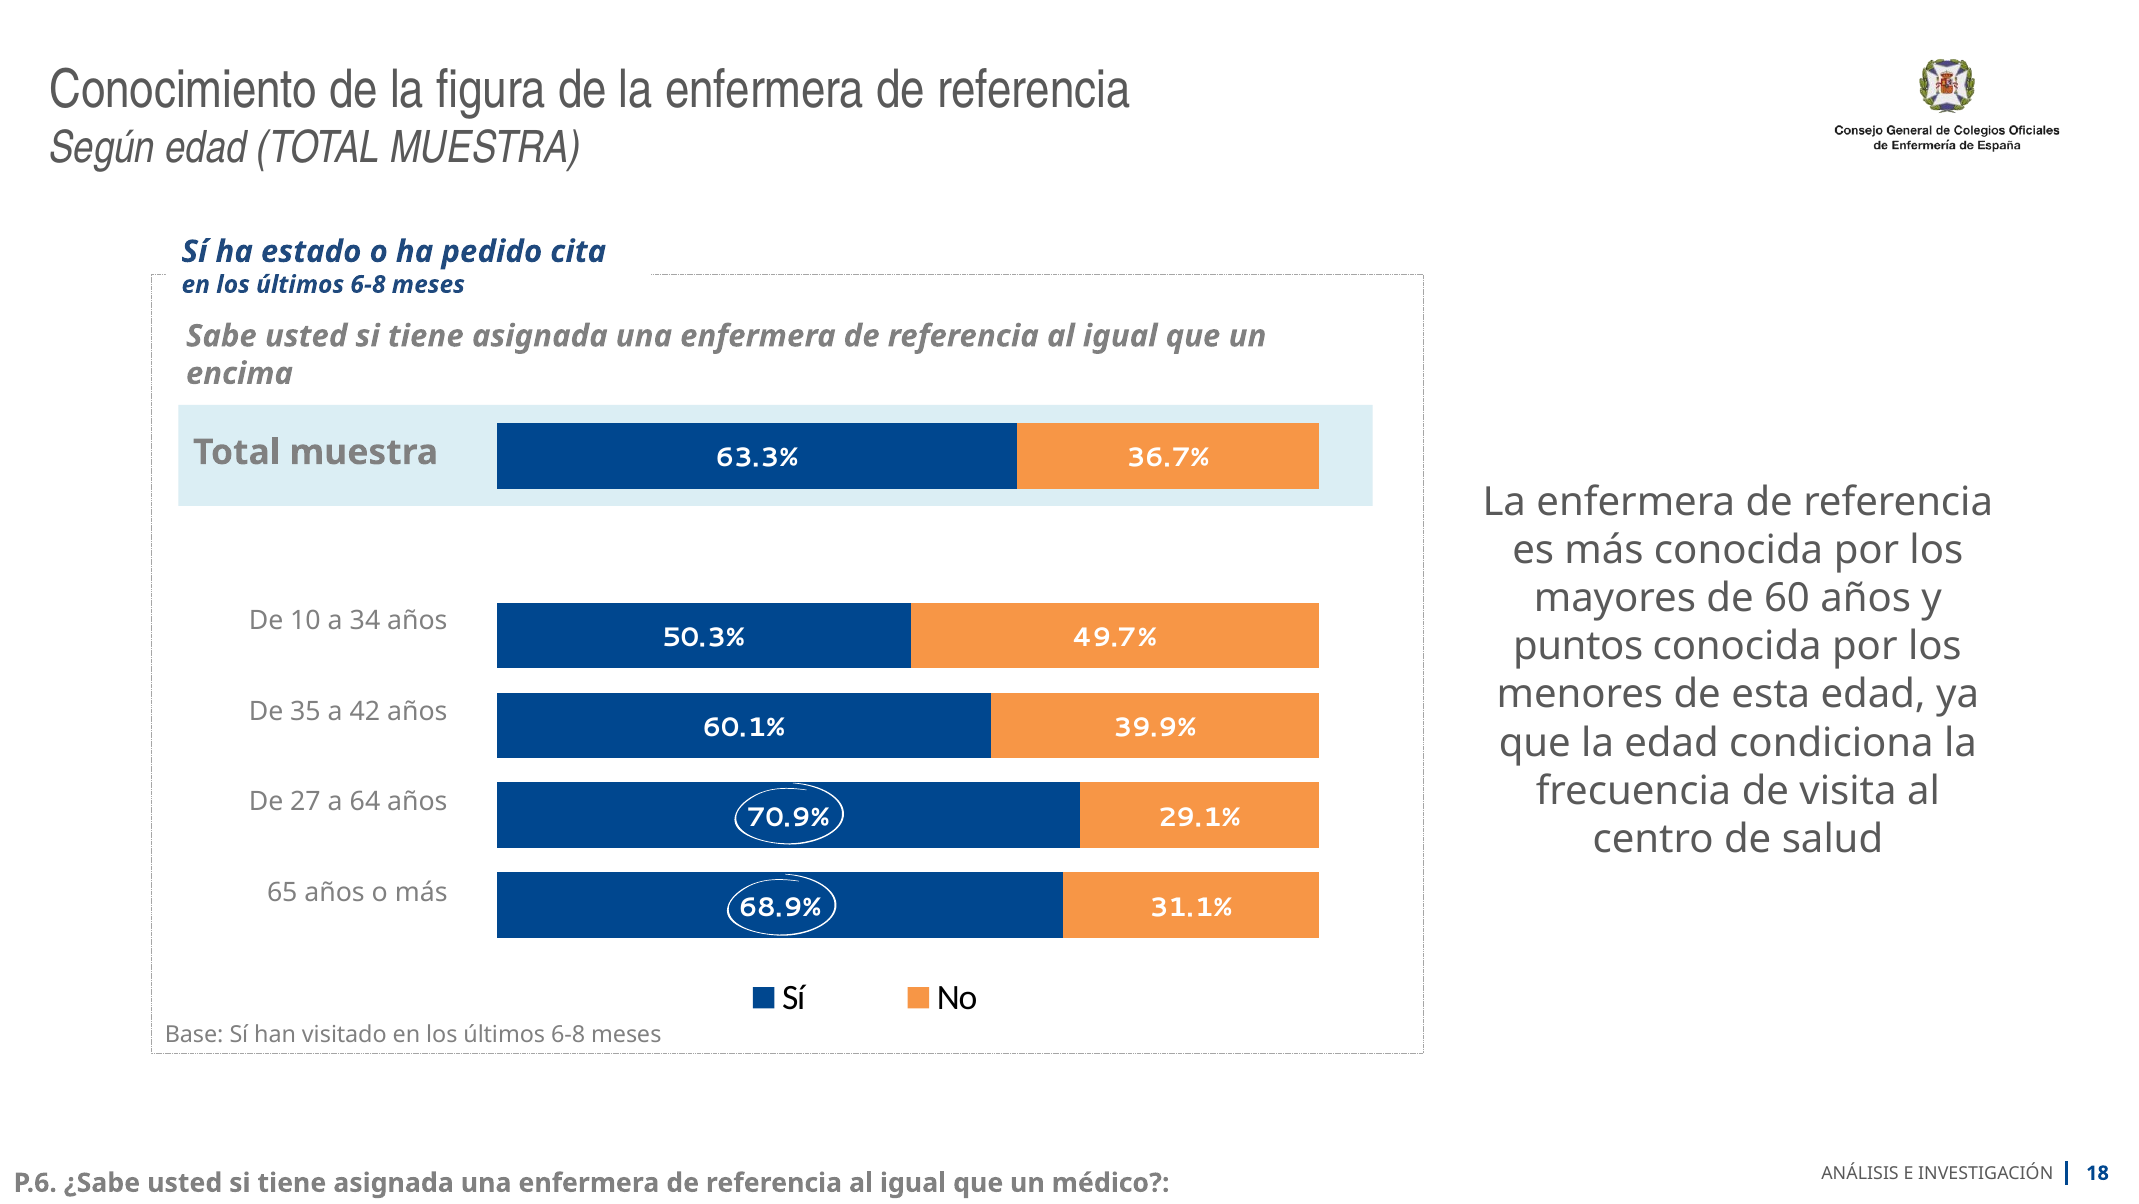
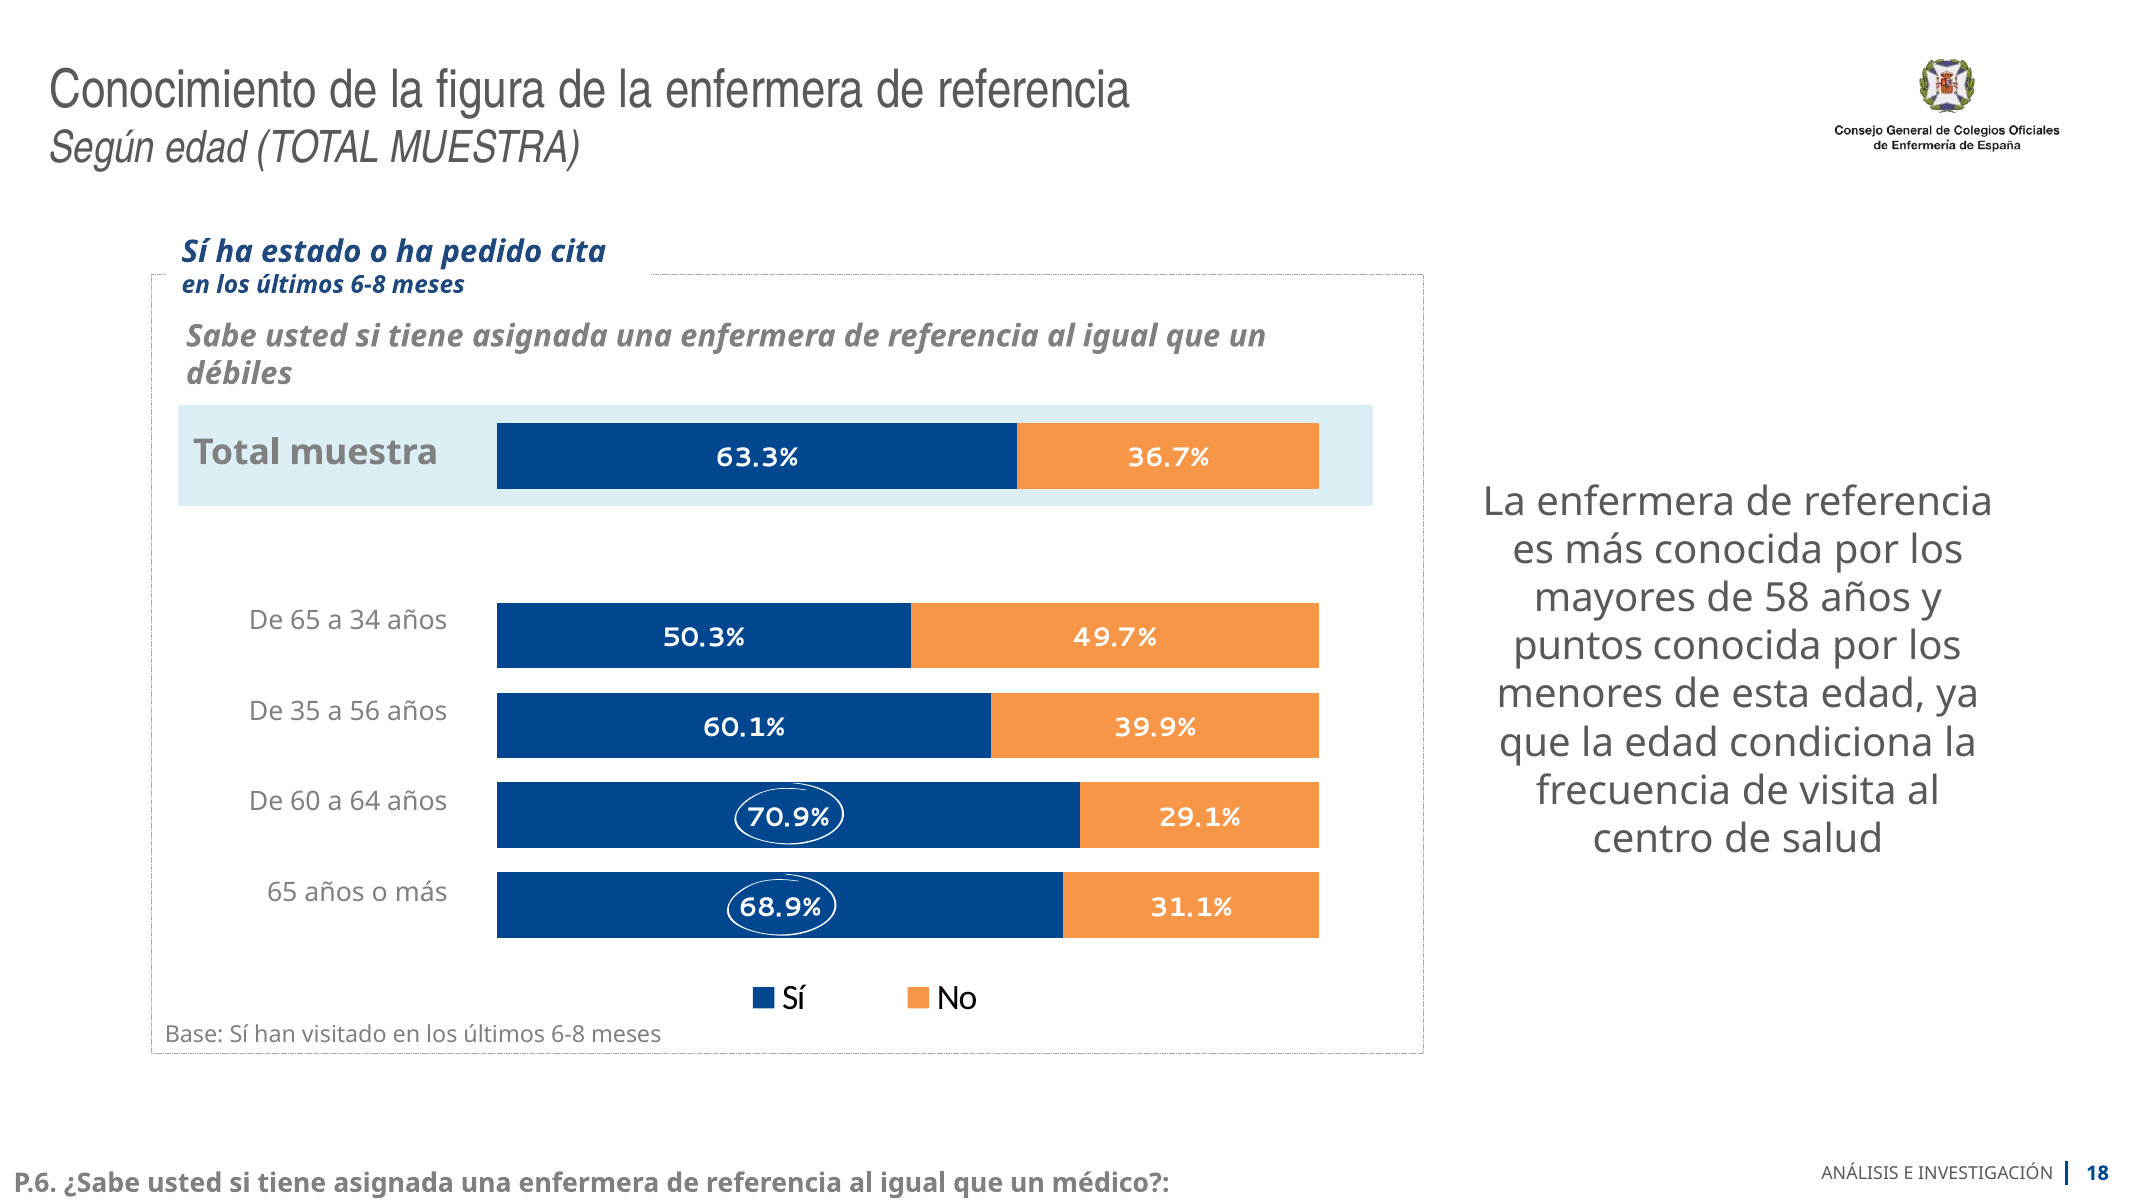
encima: encima -> débiles (239, 374)
60: 60 -> 58 (1787, 598)
De 10: 10 -> 65 (306, 620)
42: 42 -> 56 (365, 711)
27: 27 -> 60 (306, 802)
